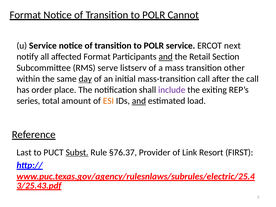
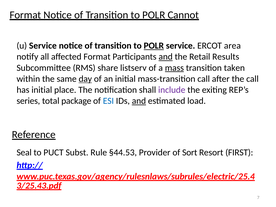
POLR underline: none -> present (154, 46)
next: next -> area (232, 46)
Section: Section -> Results (226, 57)
serve: serve -> share (108, 68)
mass underline: none -> present (174, 68)
other: other -> taken (234, 68)
has order: order -> initial (42, 90)
amount: amount -> package (76, 101)
ESI colour: orange -> blue (108, 101)
Last: Last -> Seal (24, 152)
Subst underline: present -> none (77, 152)
§76.37: §76.37 -> §44.53 (123, 152)
Link: Link -> Sort (190, 152)
